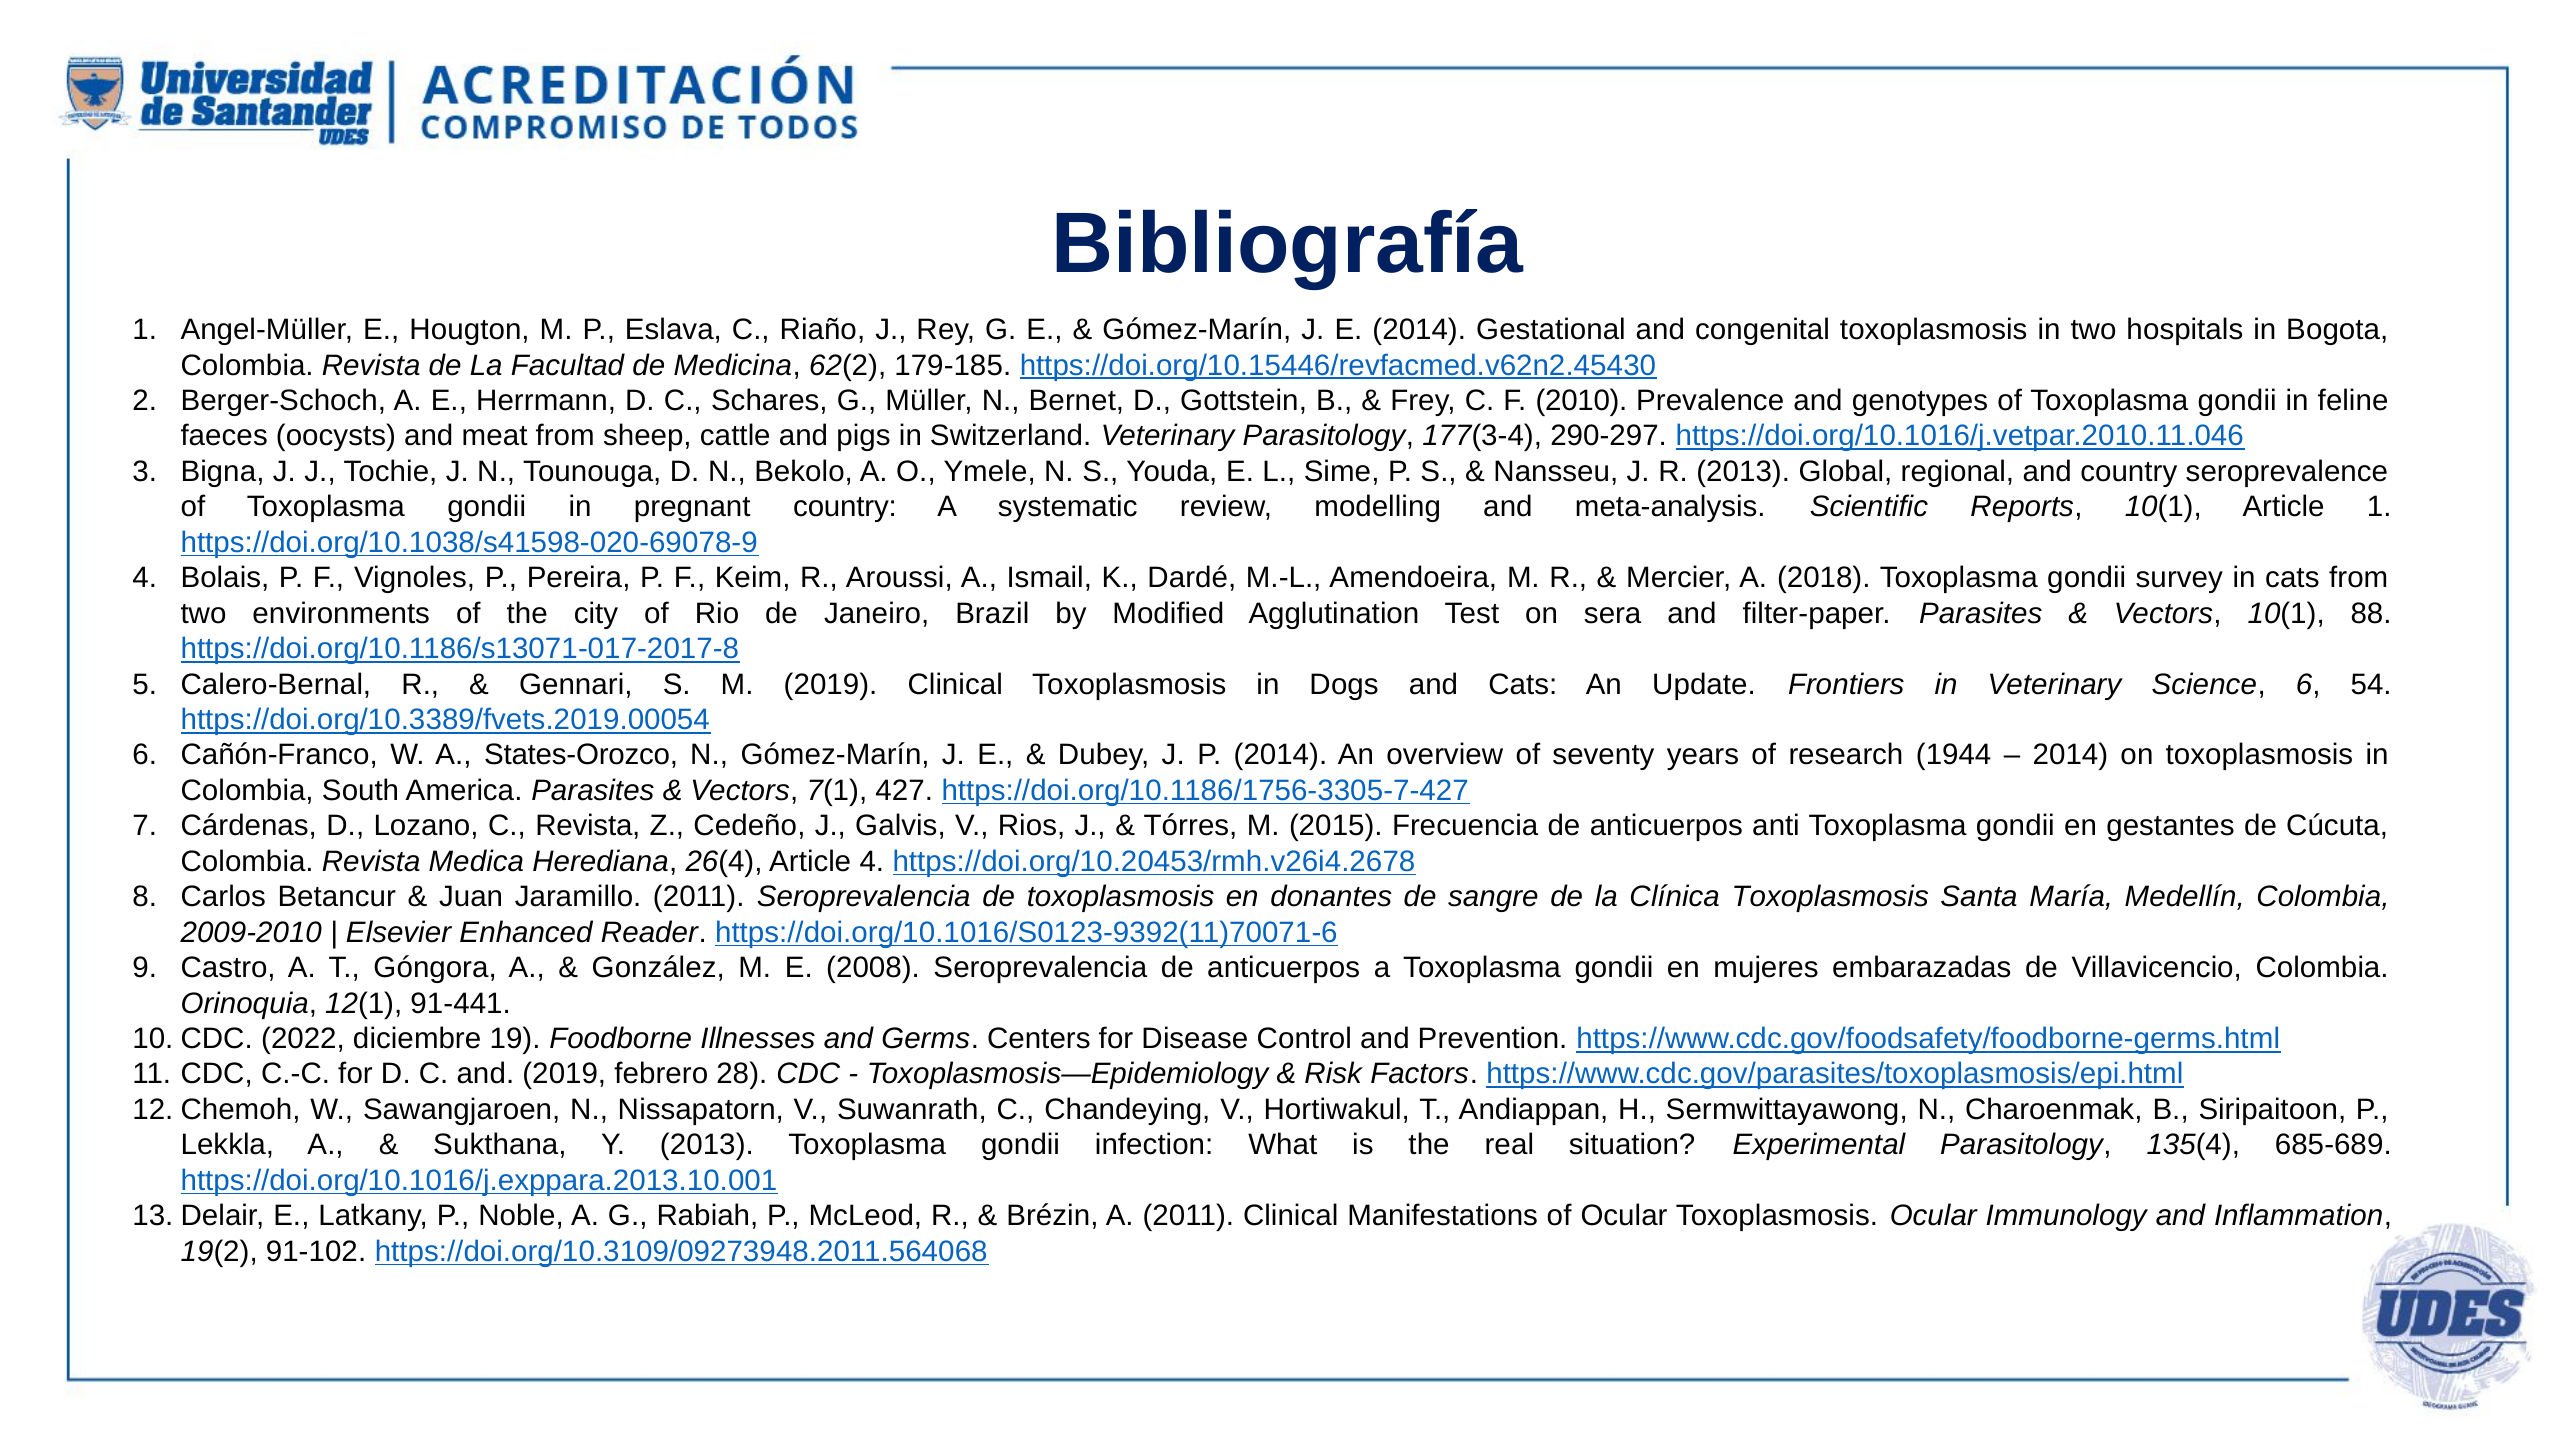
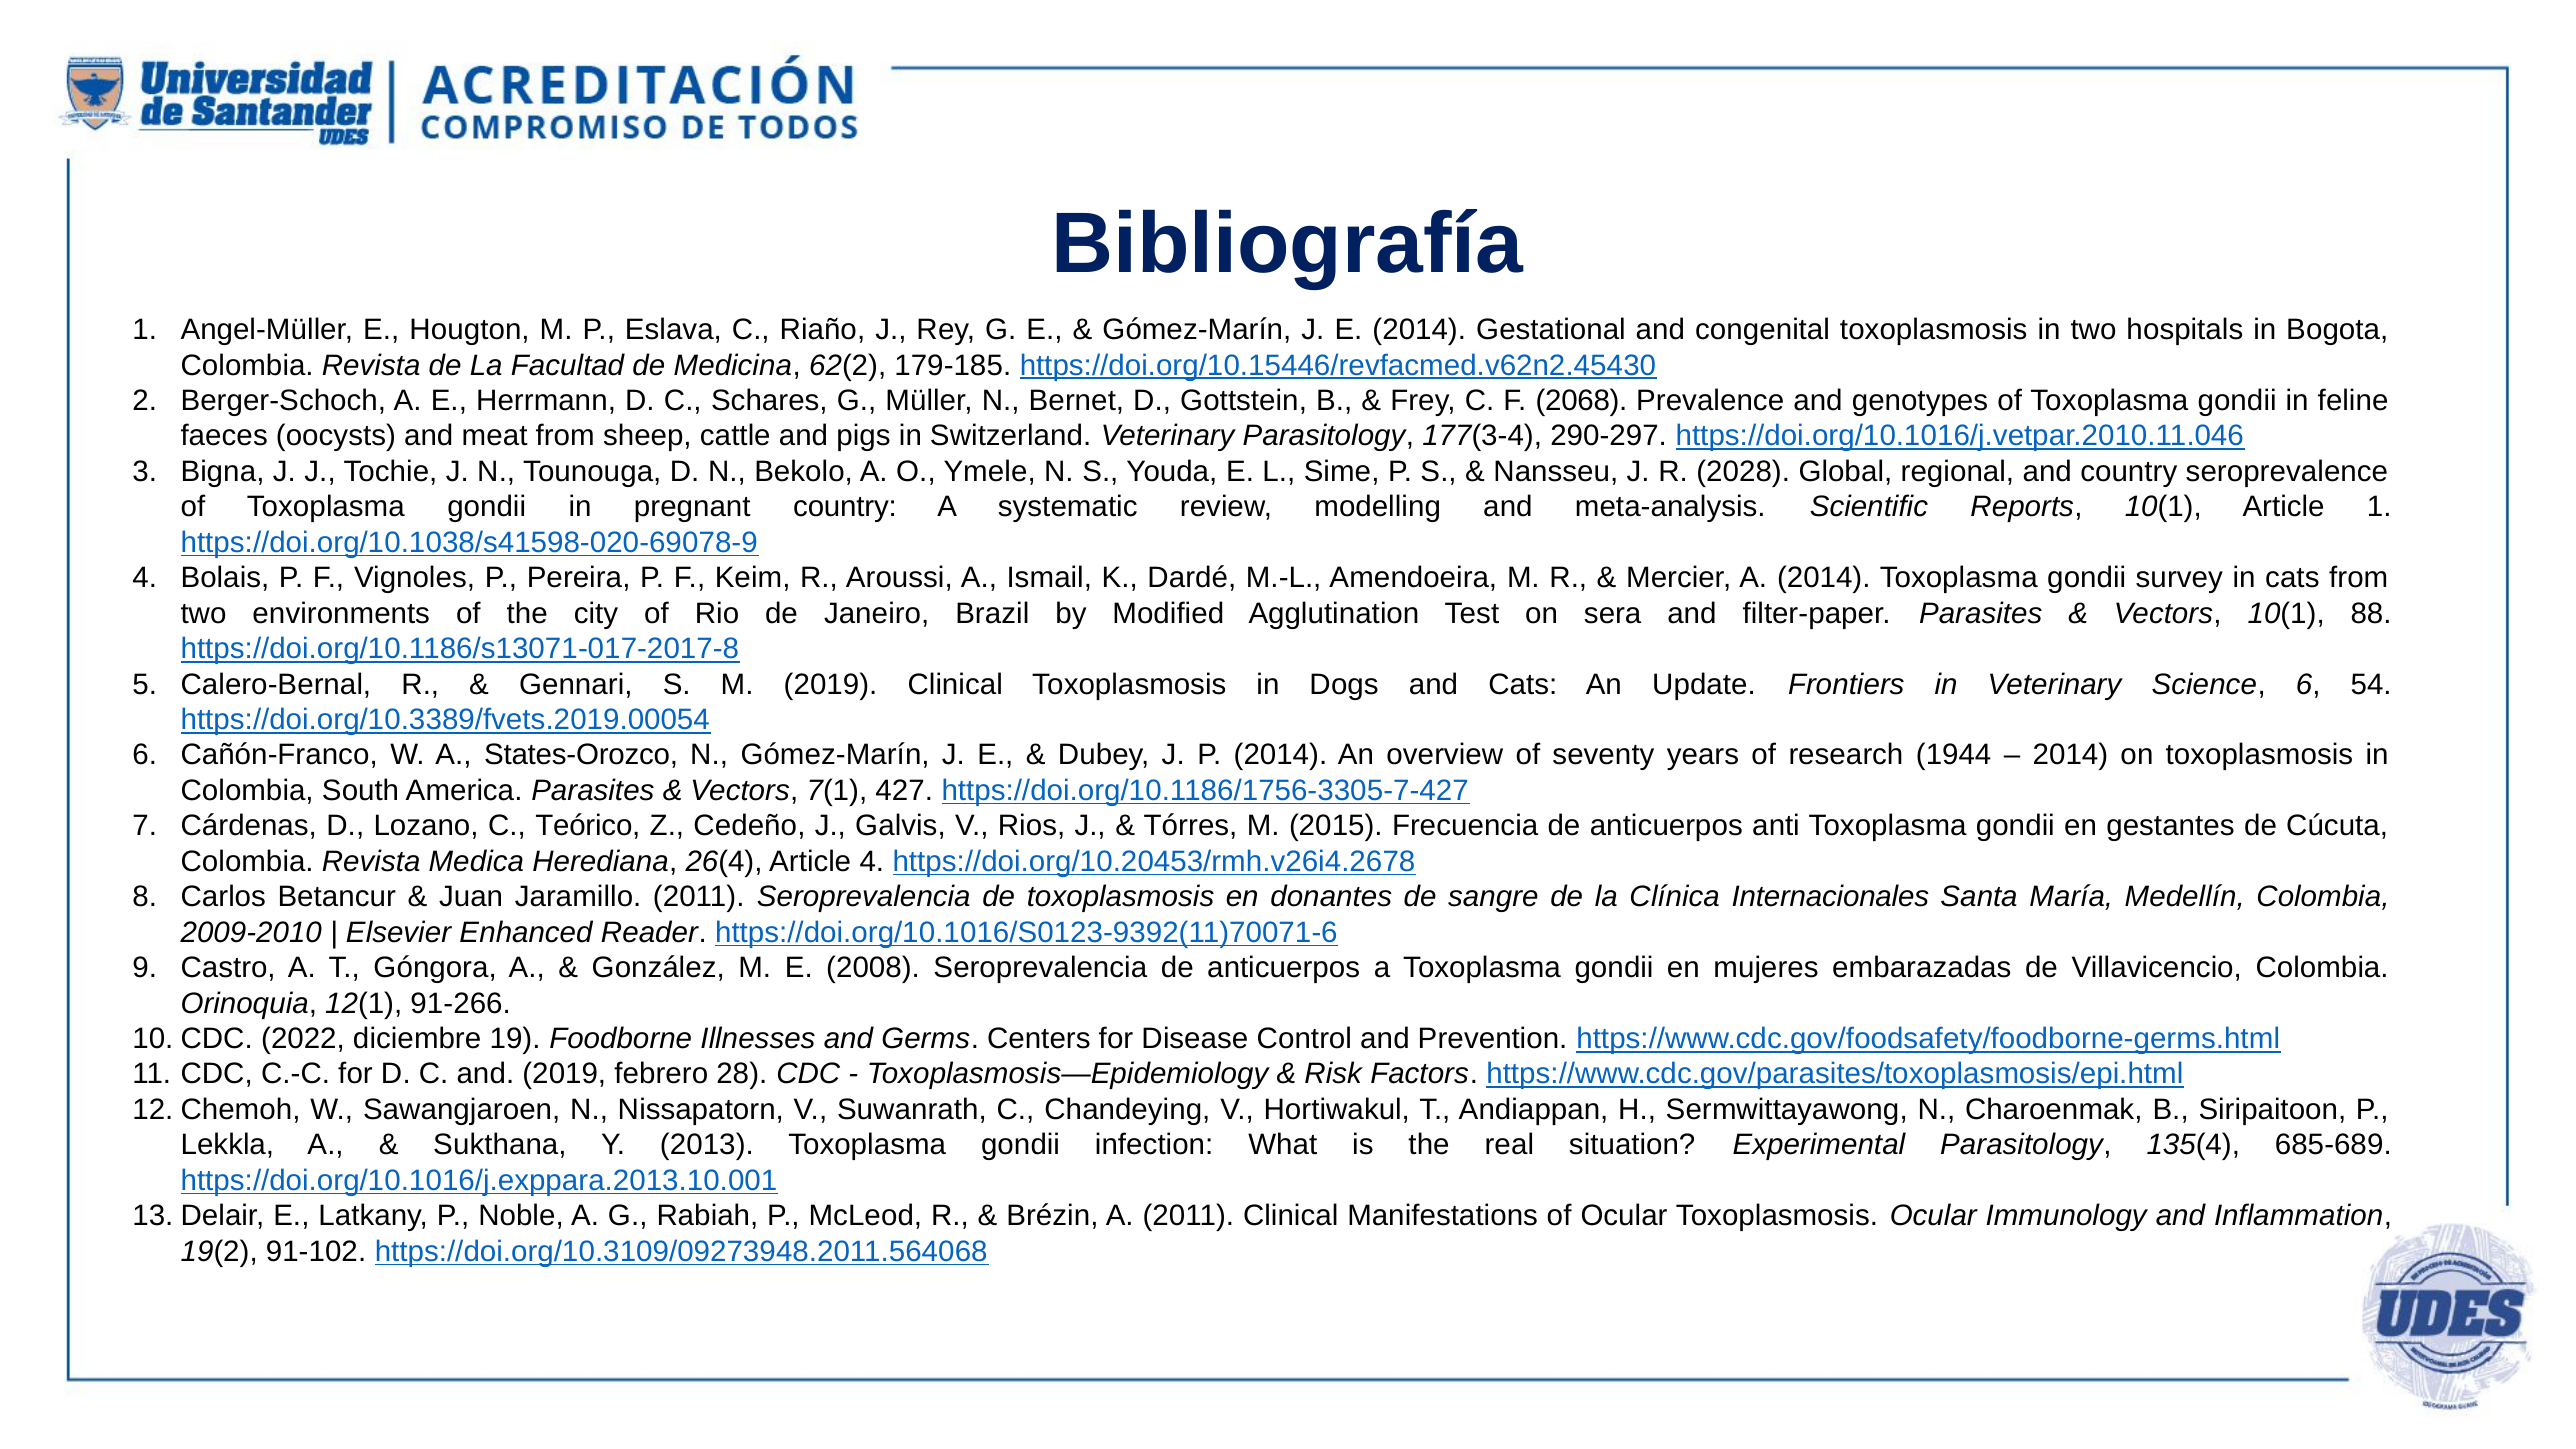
2010: 2010 -> 2068 (1582, 401)
R 2013: 2013 -> 2028 (1743, 472)
A 2018: 2018 -> 2014 (1824, 578)
C Revista: Revista -> Teórico (588, 826)
Clínica Toxoplasmosis: Toxoplasmosis -> Internacionales (1830, 897)
91-441: 91-441 -> 91-266 (461, 1003)
